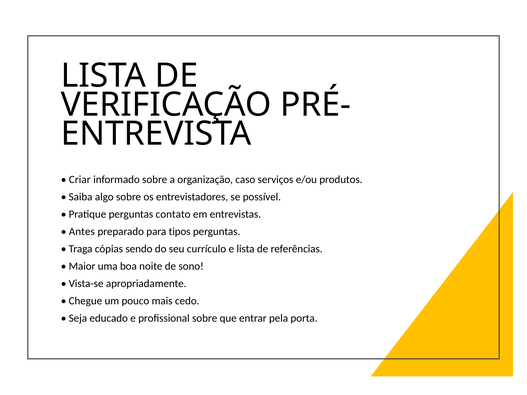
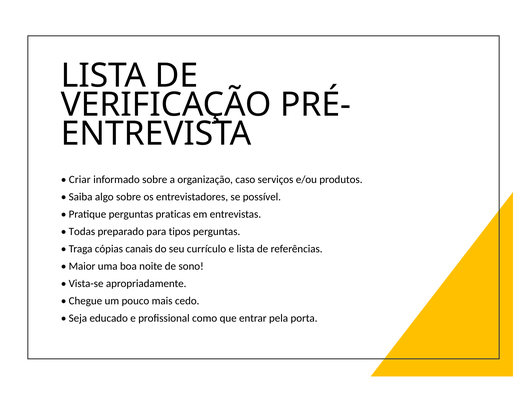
contato: contato -> praticas (173, 214)
Antes: Antes -> Todas (82, 232)
sendo: sendo -> canais (139, 249)
profissional sobre: sobre -> como (205, 319)
